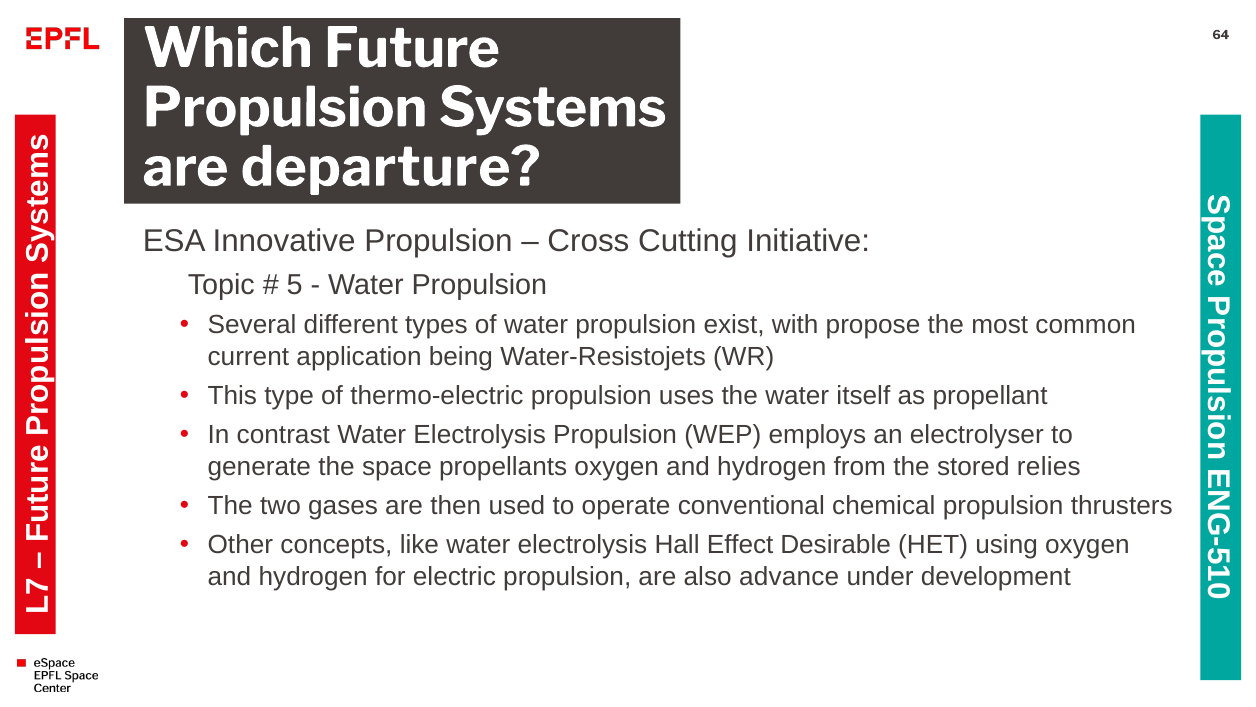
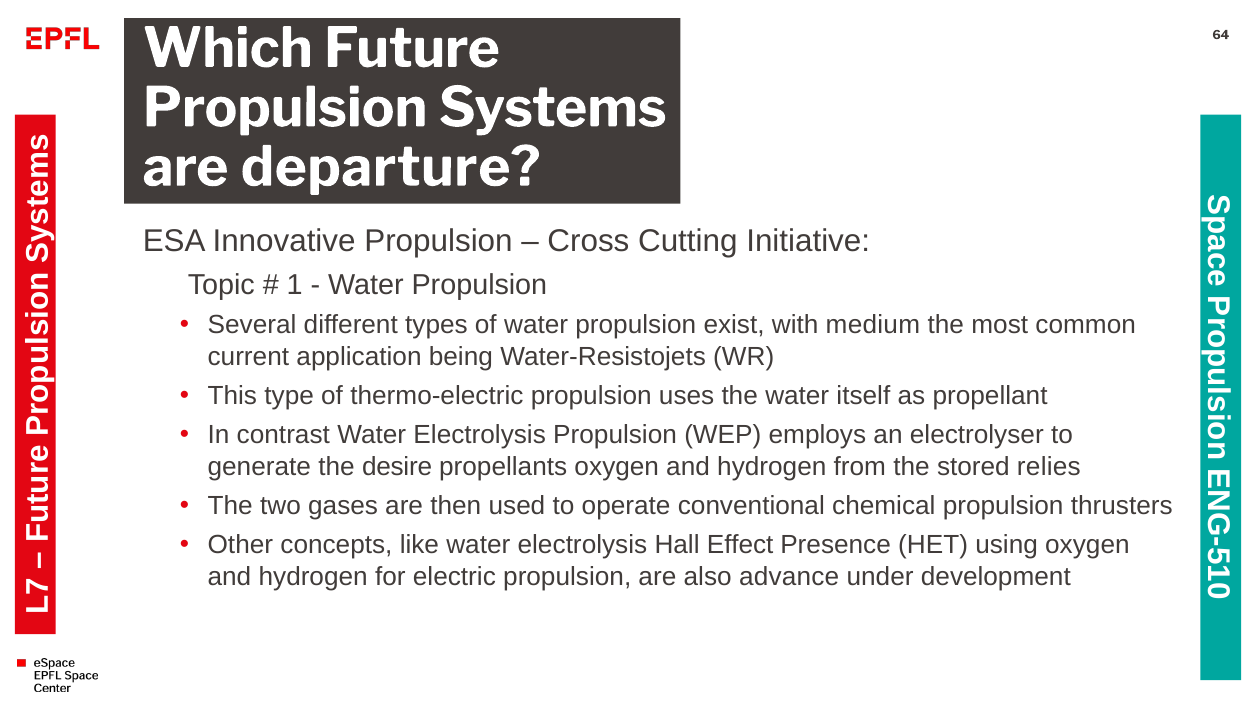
5: 5 -> 1 (295, 284)
propose: propose -> medium (873, 325)
space: space -> desire (397, 466)
Desirable: Desirable -> Presence (836, 545)
